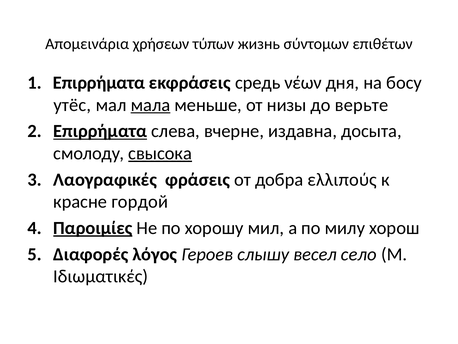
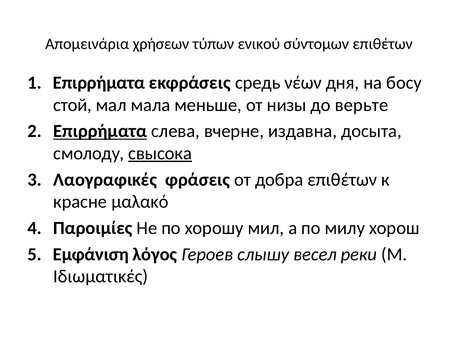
жизнь: жизнь -> ενικού (259, 44)
утёс: утёс -> стой (73, 105)
мала underline: present -> none (150, 105)
добра ελλιπούς: ελλιπούς -> επιθέτων (342, 179)
гордой: гордой -> μαλακό (140, 201)
Παροιμίες underline: present -> none (93, 228)
Διαφορές: Διαφορές -> Εμφάνιση (91, 254)
село: село -> реки (359, 254)
